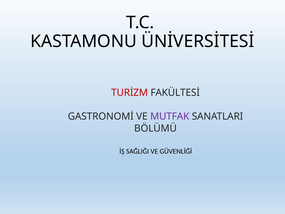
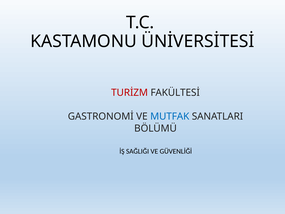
MUTFAK colour: purple -> blue (170, 116)
